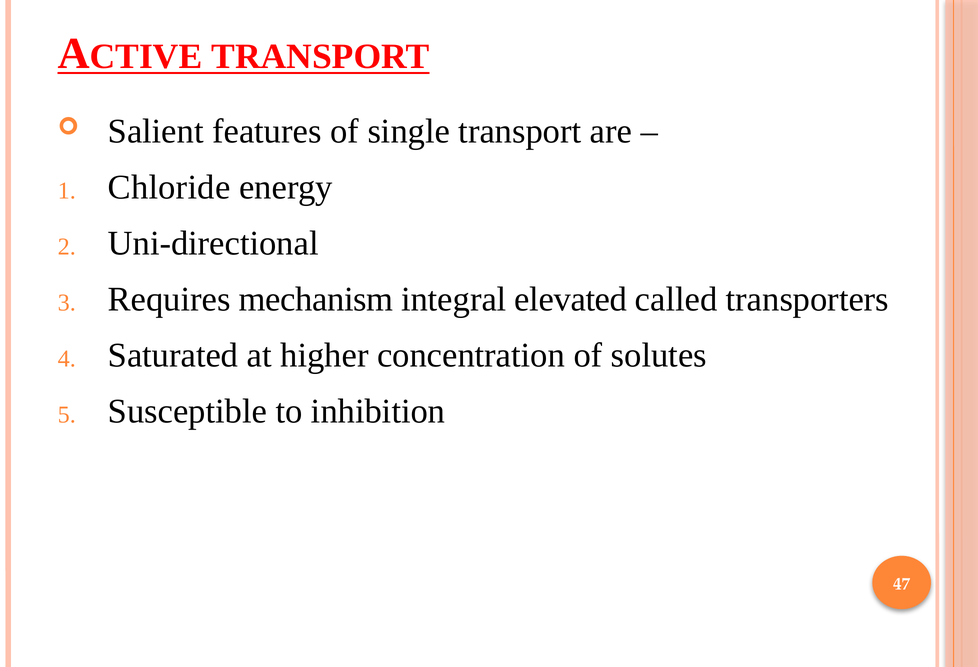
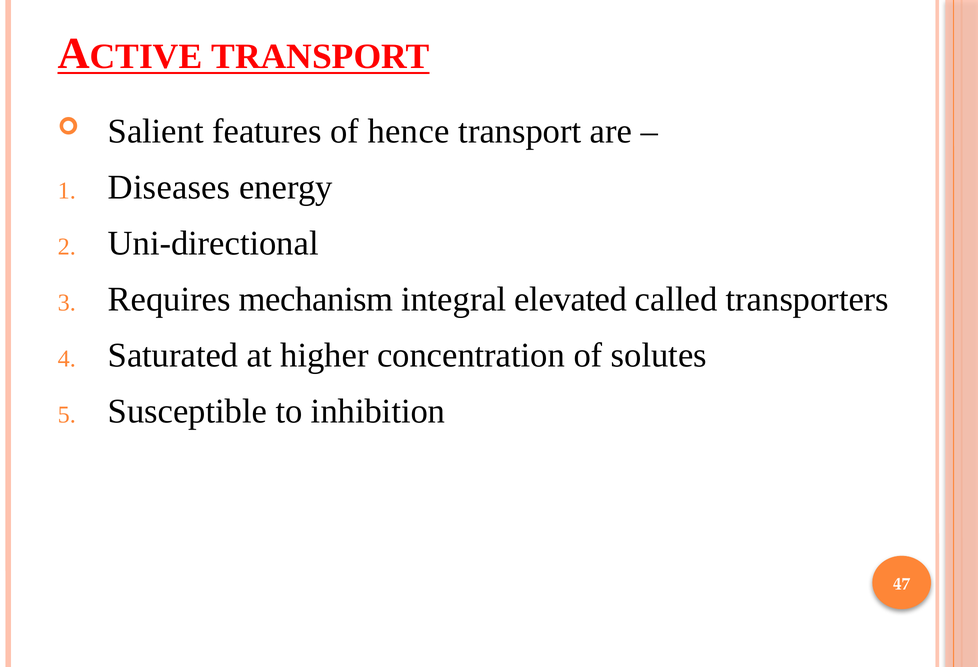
single: single -> hence (409, 131)
Chloride: Chloride -> Diseases (169, 188)
